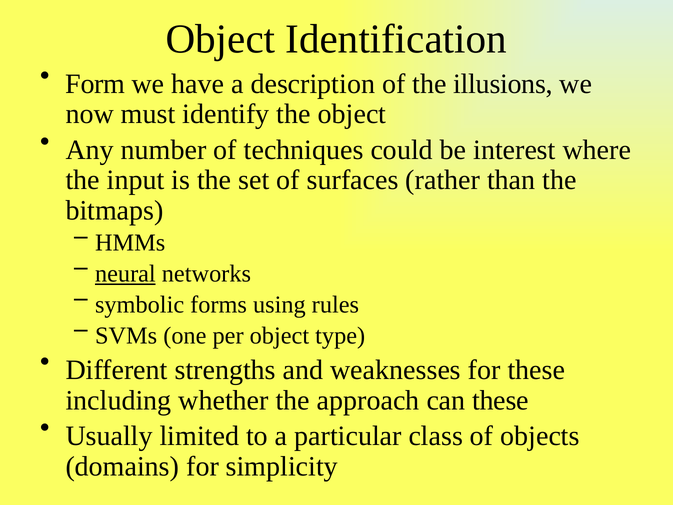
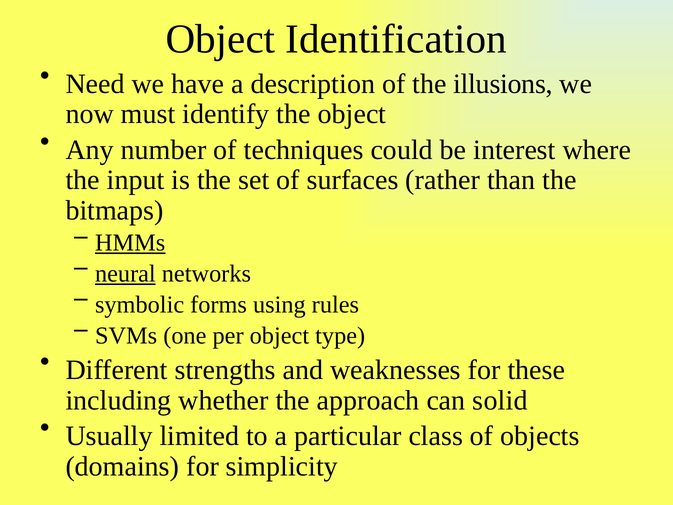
Form: Form -> Need (95, 84)
HMMs underline: none -> present (130, 243)
can these: these -> solid (500, 400)
